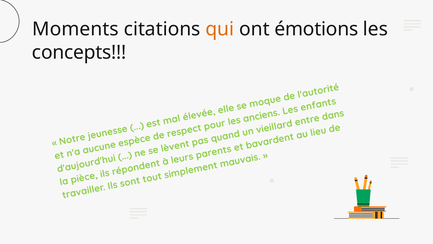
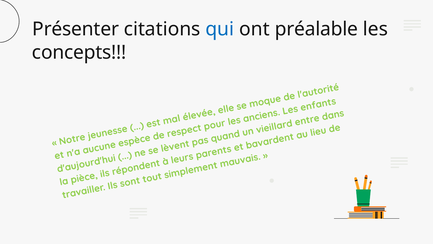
Moments: Moments -> Présenter (76, 29)
qui colour: orange -> blue (220, 29)
émotions: émotions -> préalable (316, 29)
